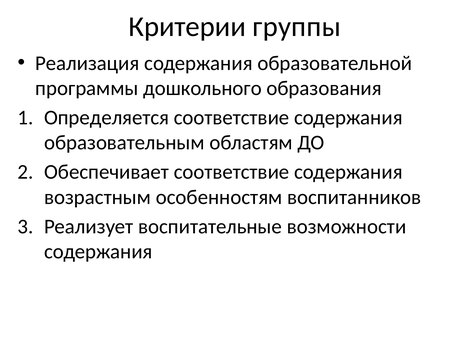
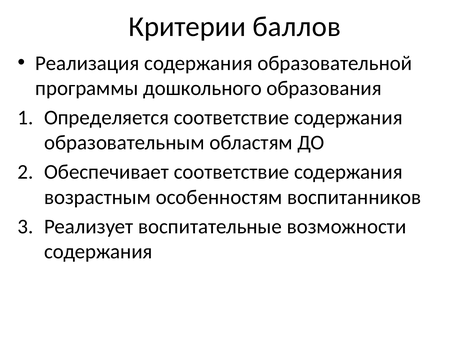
группы: группы -> баллов (297, 27)
